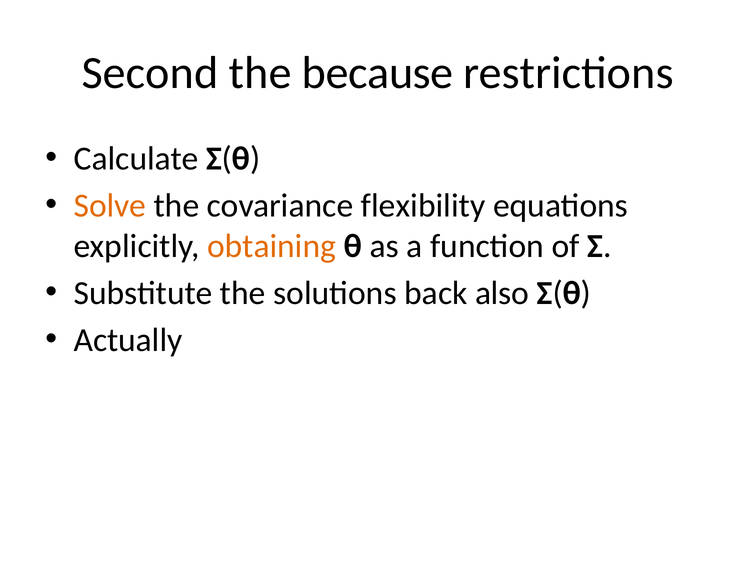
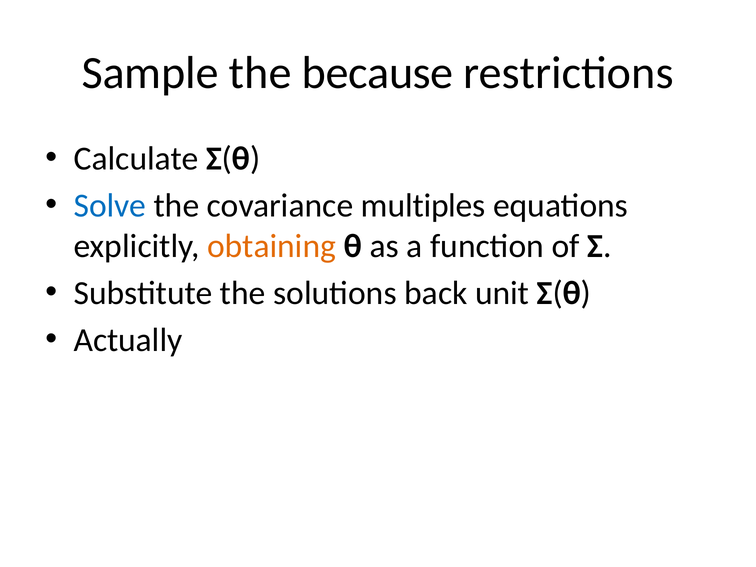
Second: Second -> Sample (150, 73)
Solve colour: orange -> blue (110, 206)
flexibility: flexibility -> multiples (423, 206)
also: also -> unit (502, 293)
